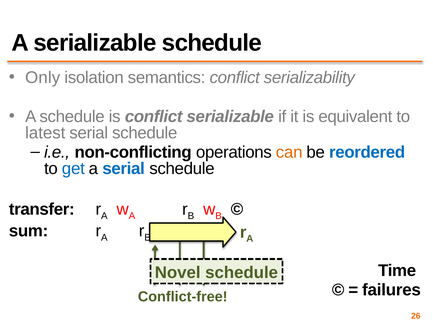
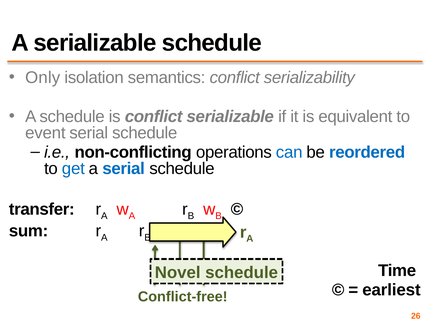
latest: latest -> event (45, 133)
can colour: orange -> blue (289, 152)
failures: failures -> earliest (391, 290)
